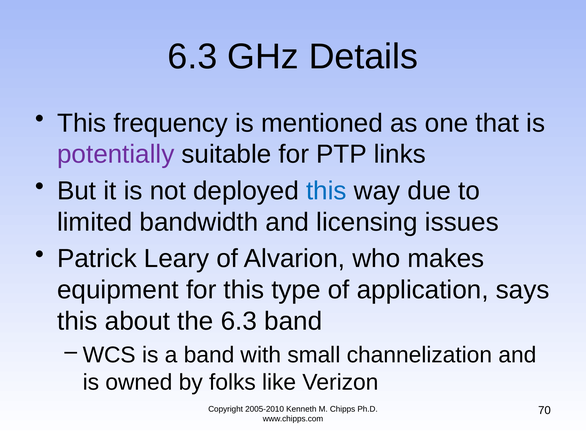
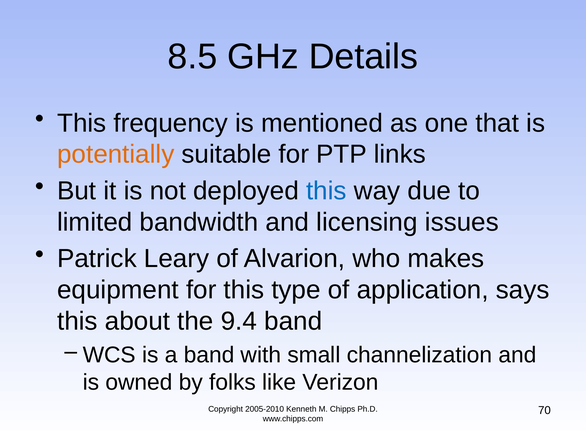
6.3: 6.3 -> 8.5 (192, 57)
potentially colour: purple -> orange (116, 154)
the 6.3: 6.3 -> 9.4 (239, 321)
